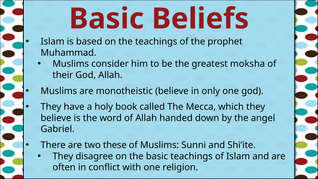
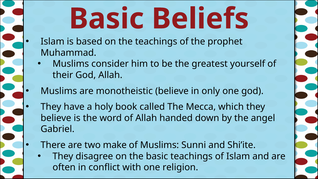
moksha: moksha -> yourself (248, 64)
these: these -> make (115, 145)
